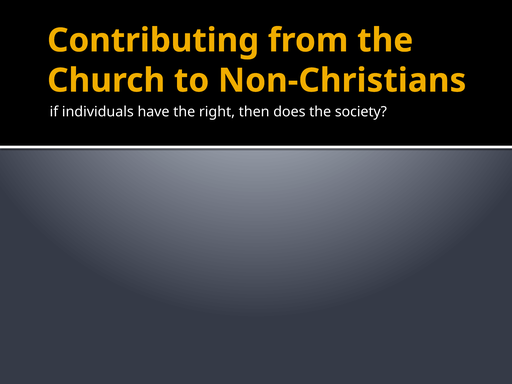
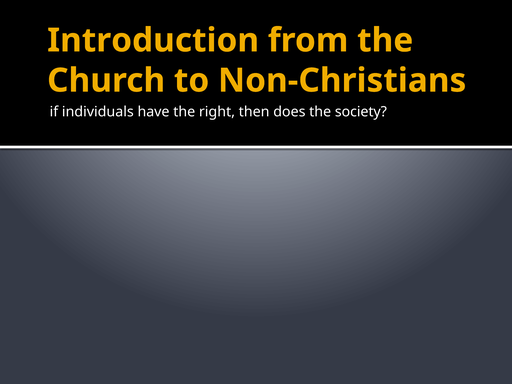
Contributing: Contributing -> Introduction (153, 40)
